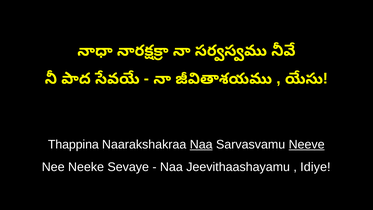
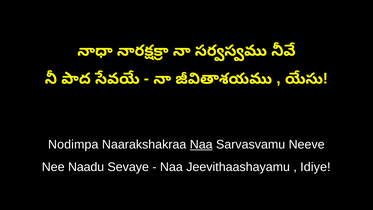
Thappina: Thappina -> Nodimpa (73, 144)
Neeve underline: present -> none (307, 144)
Neeke: Neeke -> Naadu (86, 167)
